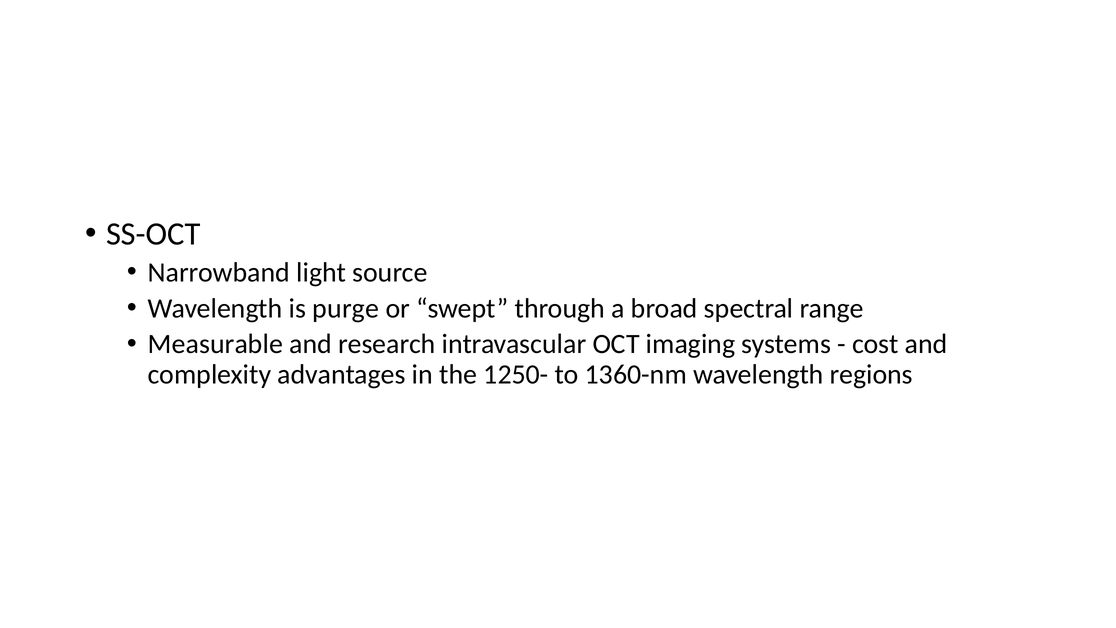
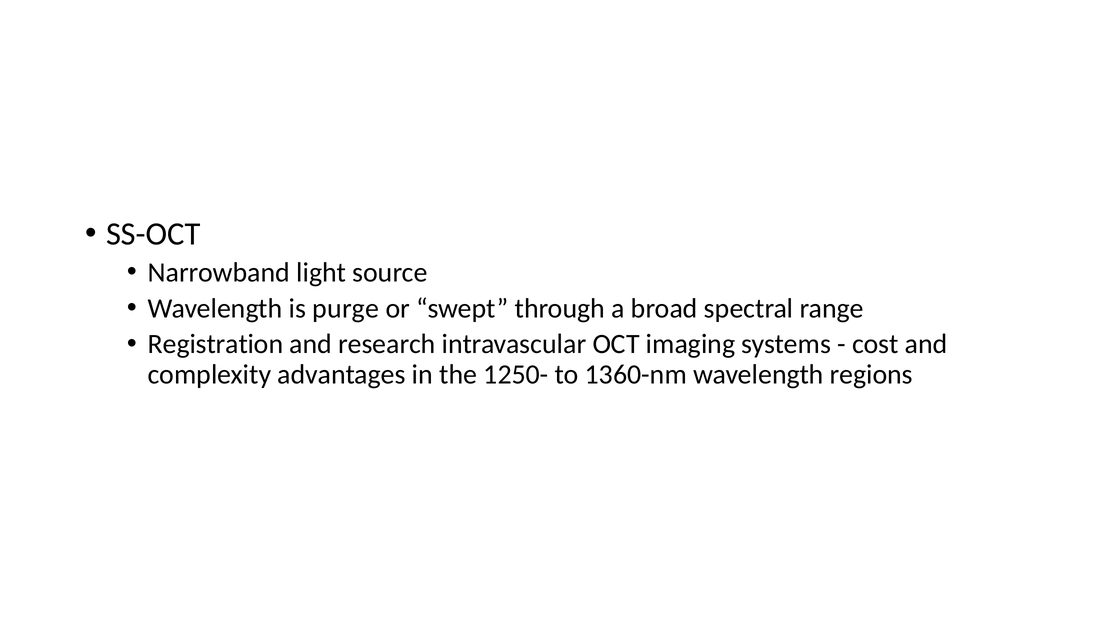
Measurable: Measurable -> Registration (216, 344)
